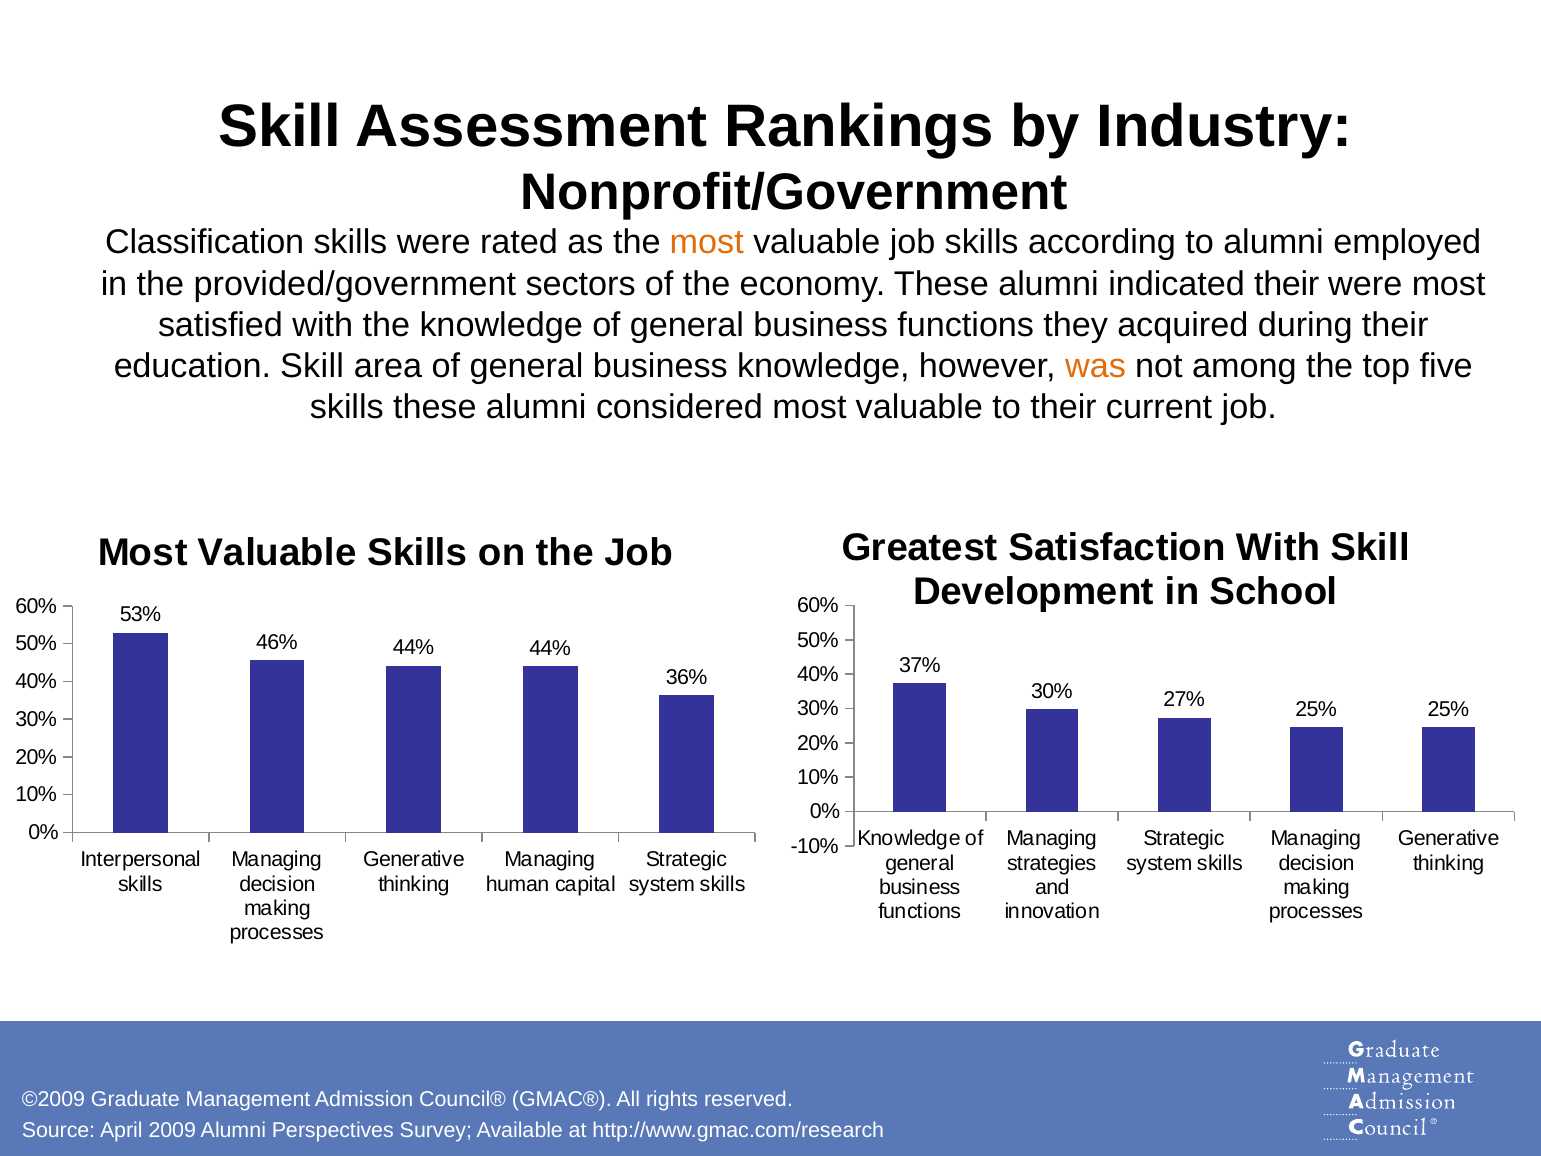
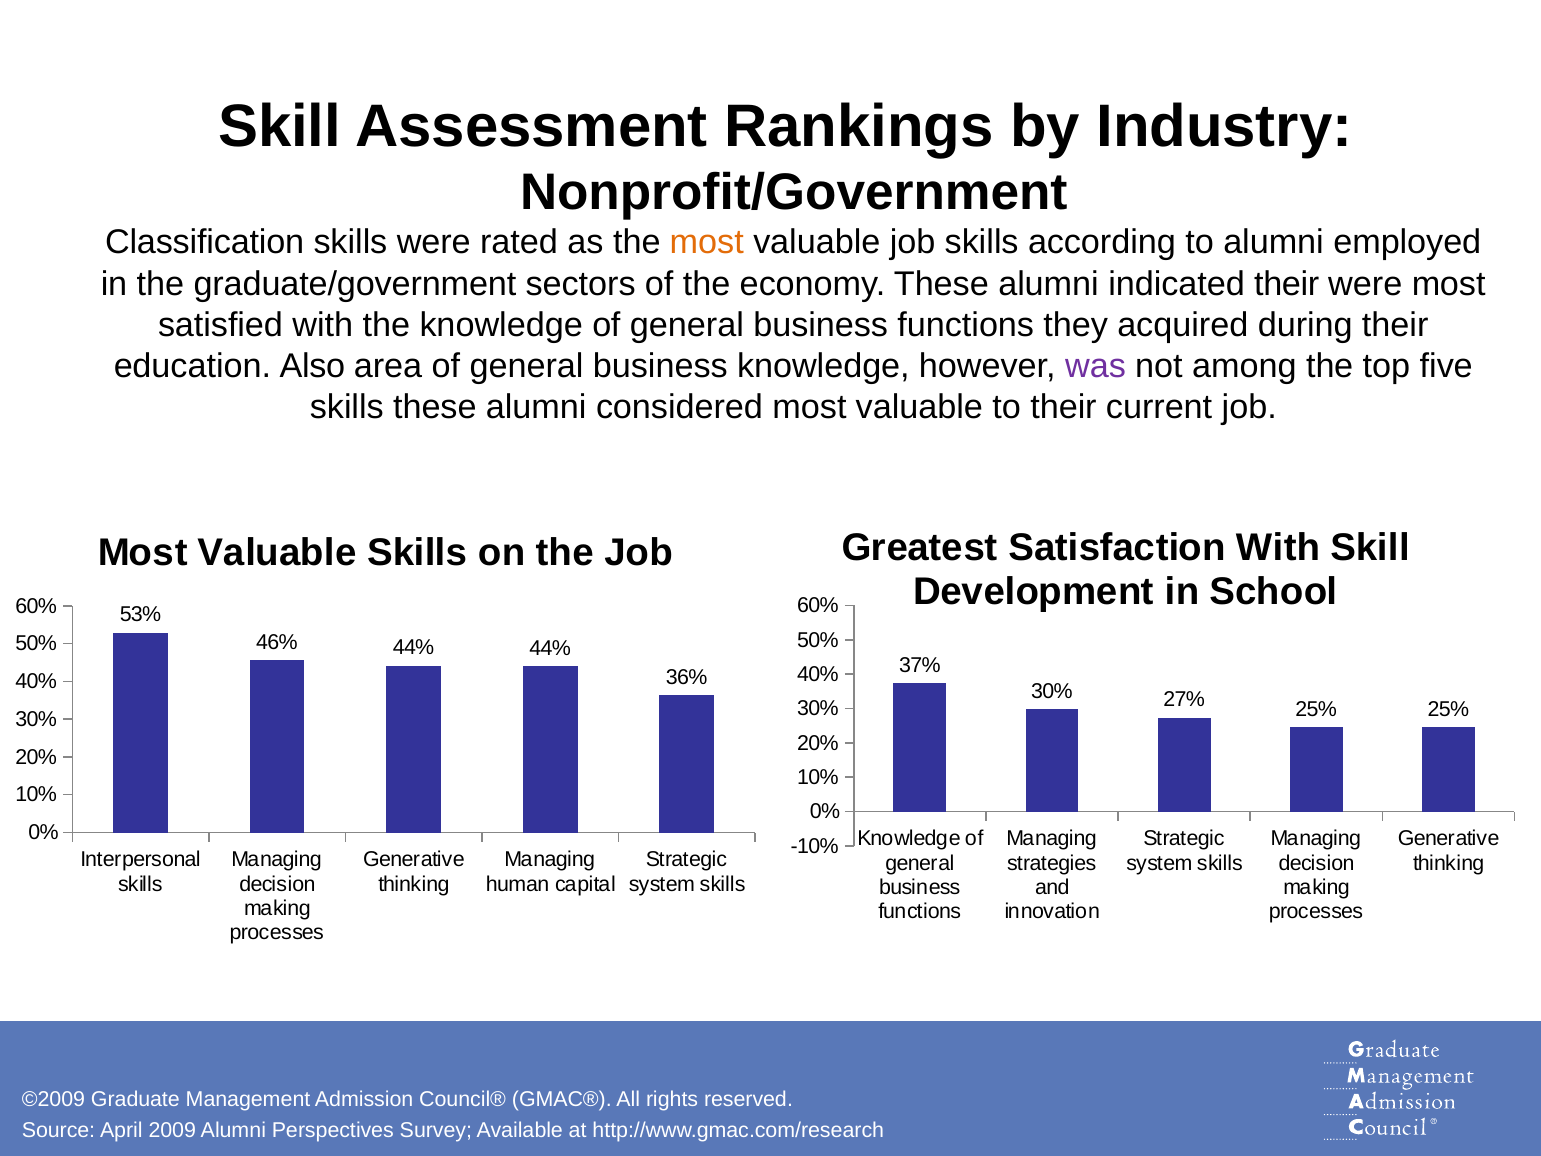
provided/government: provided/government -> graduate/government (355, 284)
education Skill: Skill -> Also (312, 366)
was colour: orange -> purple (1095, 366)
